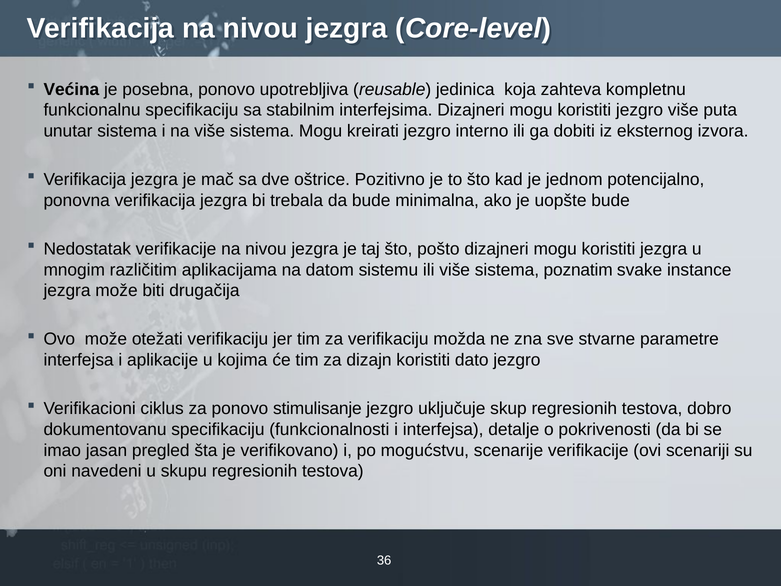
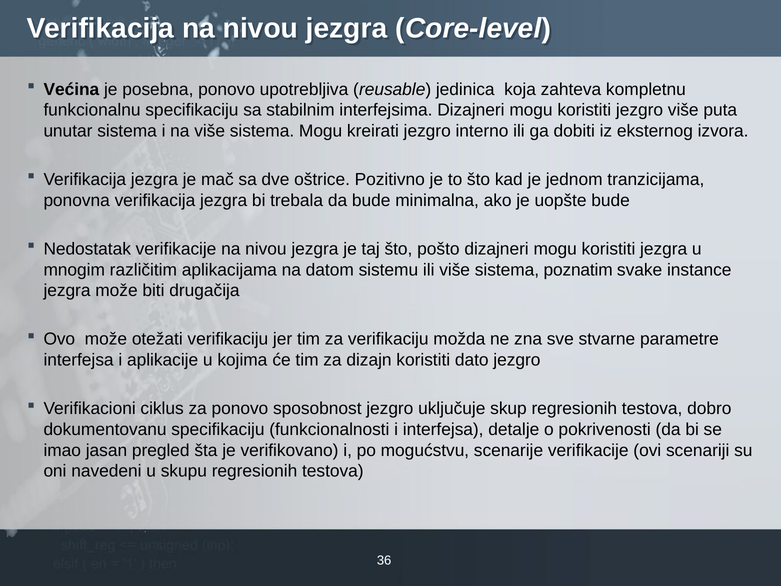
potencijalno: potencijalno -> tranzicijama (656, 180)
stimulisanje: stimulisanje -> sposobnost (317, 409)
